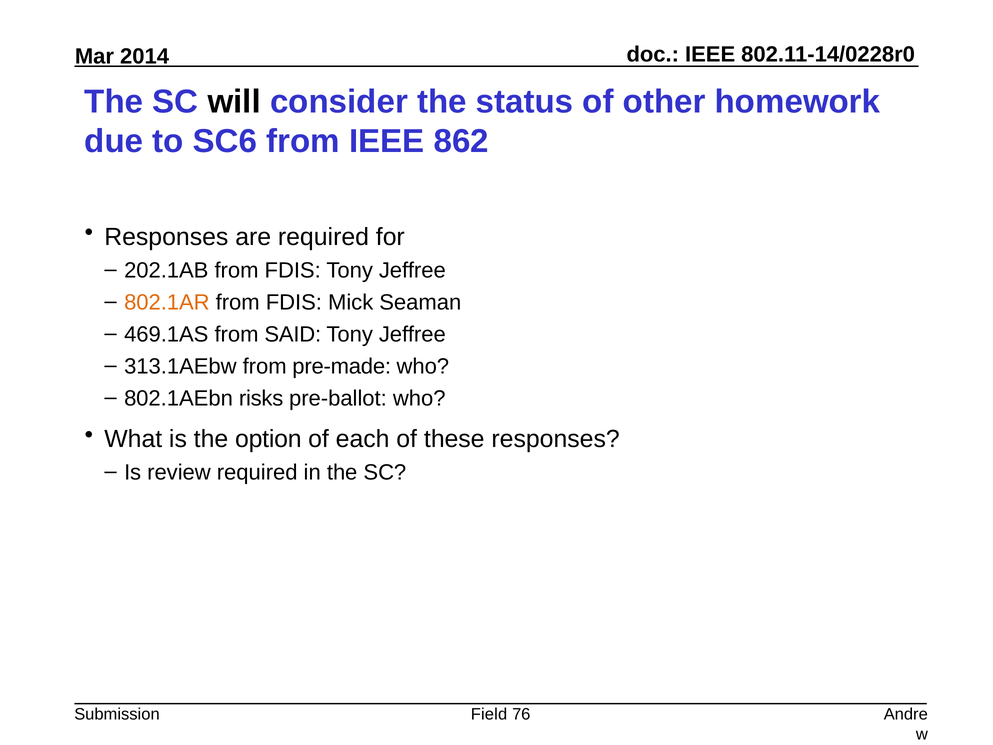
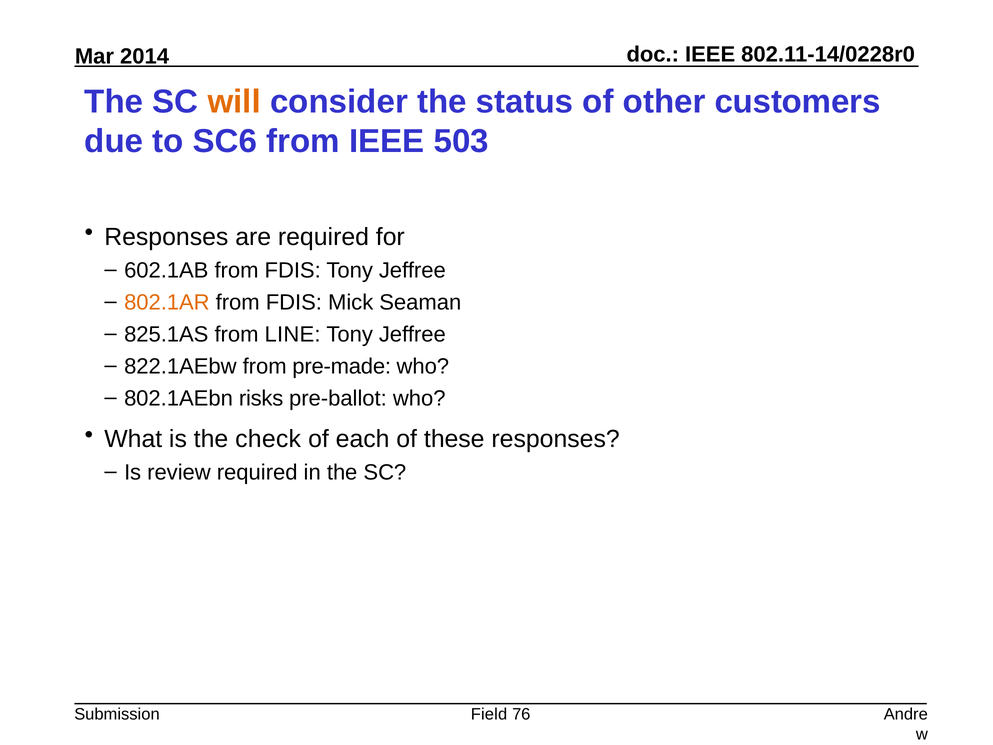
will colour: black -> orange (234, 102)
homework: homework -> customers (798, 102)
862: 862 -> 503 (461, 141)
202.1AB: 202.1AB -> 602.1AB (166, 270)
469.1AS: 469.1AS -> 825.1AS (166, 334)
SAID: SAID -> LINE (293, 334)
313.1AEbw: 313.1AEbw -> 822.1AEbw (180, 366)
option: option -> check (268, 439)
